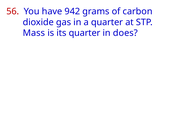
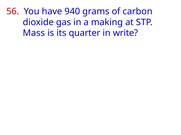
942: 942 -> 940 (72, 11)
a quarter: quarter -> making (107, 22)
does: does -> write (125, 33)
